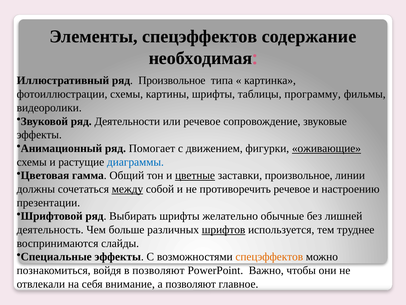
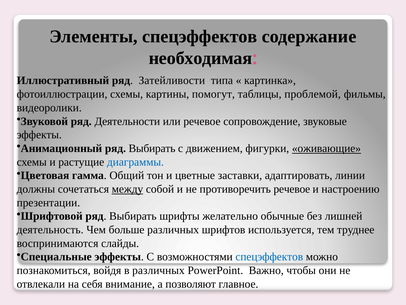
ряд Произвольное: Произвольное -> Затейливости (172, 80)
картины шрифты: шрифты -> помогут (213, 94)
программу: программу -> проблемой (313, 94)
Анимационный ряд Помогает: Помогает -> Выбирать (152, 148)
цветные underline: present -> none (195, 175)
заставки произвольное: произвольное -> адаптировать (299, 175)
шрифтов underline: present -> none (224, 229)
спецэффектов colour: orange -> blue (269, 256)
в позволяют: позволяют -> различных (158, 270)
